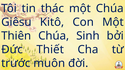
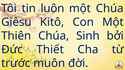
thác: thác -> luôn (52, 8)
